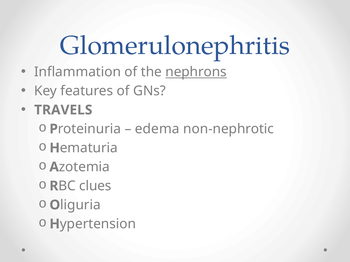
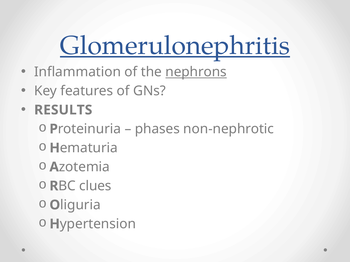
Glomerulonephritis underline: none -> present (175, 46)
TRAVELS: TRAVELS -> RESULTS (63, 110)
edema: edema -> phases (157, 129)
